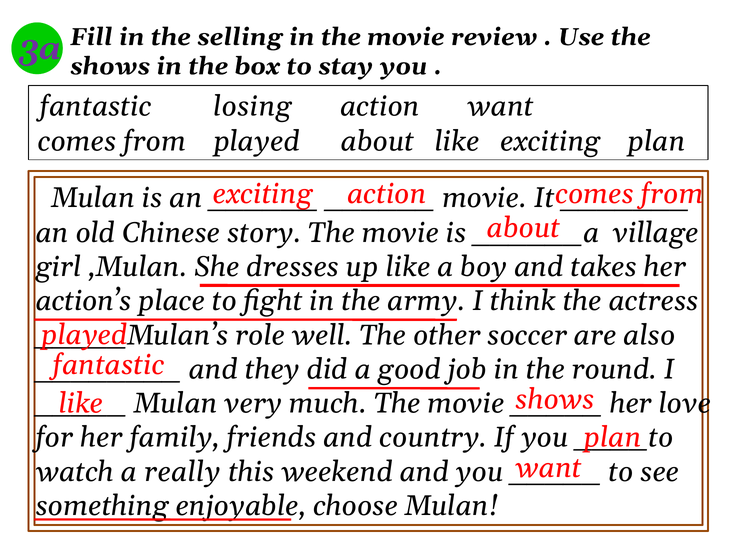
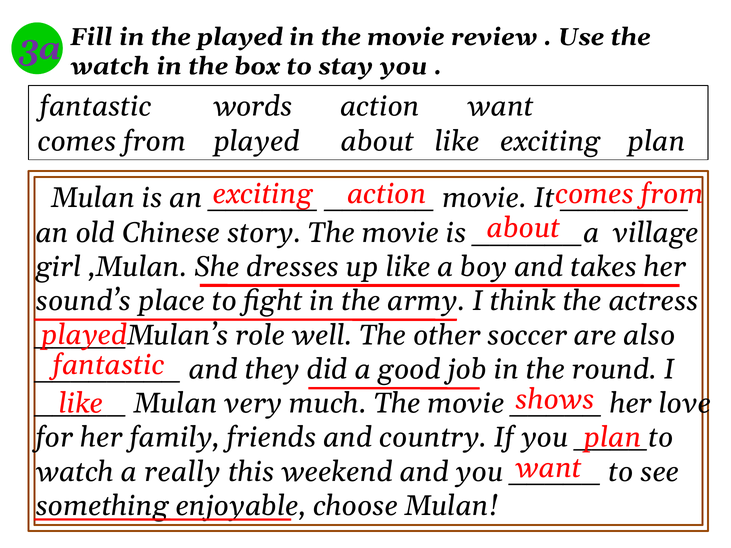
the selling: selling -> played (240, 37)
shows: shows -> watch (110, 66)
losing: losing -> words (253, 107)
action’s: action’s -> sound’s (83, 301)
